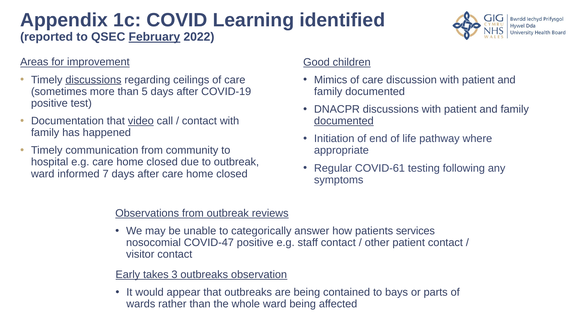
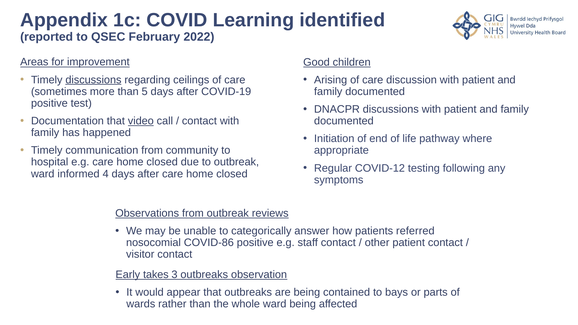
February underline: present -> none (154, 37)
Mimics: Mimics -> Arising (331, 80)
documented underline: present -> none (344, 121)
COVID-61: COVID-61 -> COVID-12 (380, 168)
7: 7 -> 4 (106, 174)
services: services -> referred (415, 231)
COVID-47: COVID-47 -> COVID-86 (209, 243)
